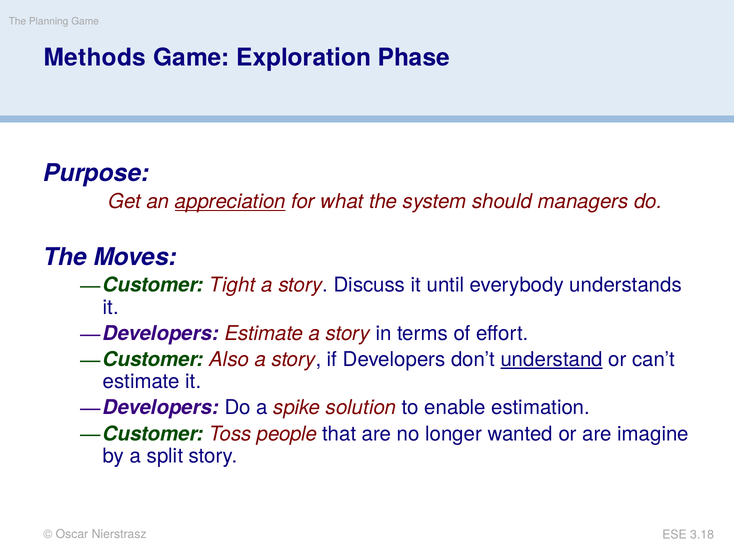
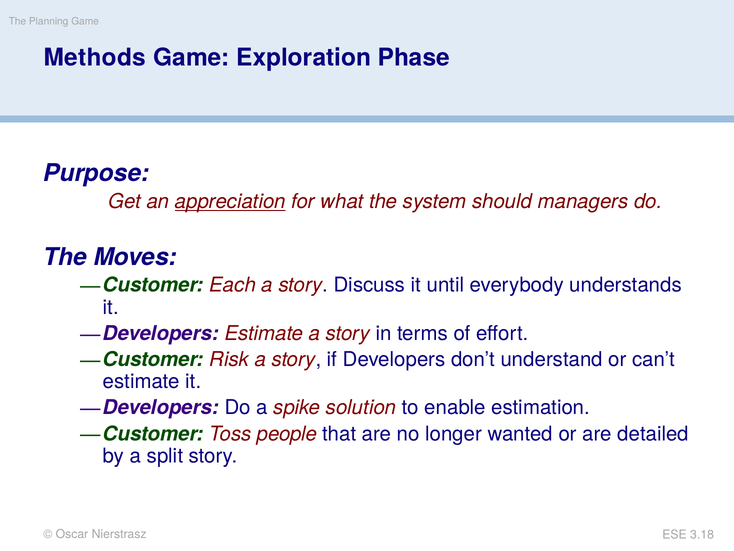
Tight: Tight -> Each (233, 285)
Also: Also -> Risk (229, 359)
understand underline: present -> none (552, 359)
imagine: imagine -> detailed (653, 433)
